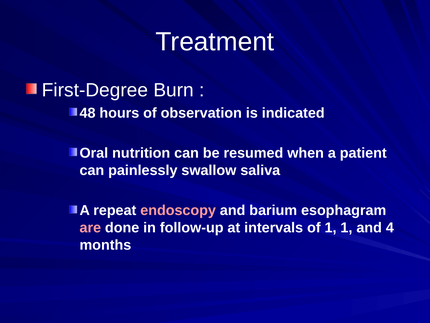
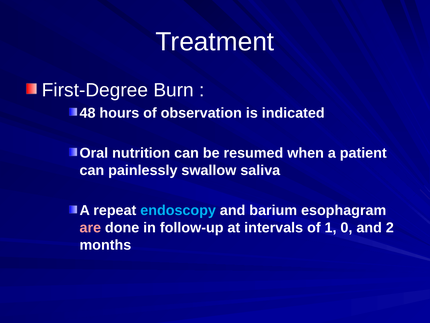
endoscopy colour: pink -> light blue (178, 210)
1 1: 1 -> 0 (346, 227)
4: 4 -> 2 (390, 227)
